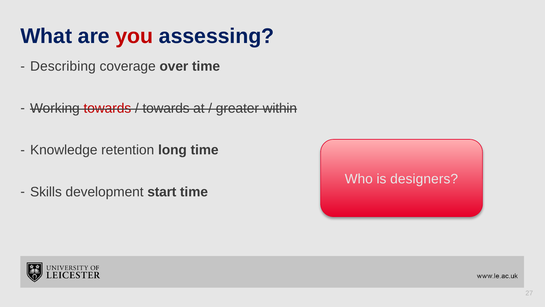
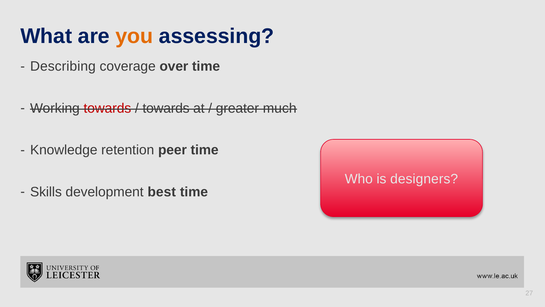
you colour: red -> orange (134, 36)
within: within -> much (280, 108)
long: long -> peer (172, 150)
start: start -> best (162, 192)
